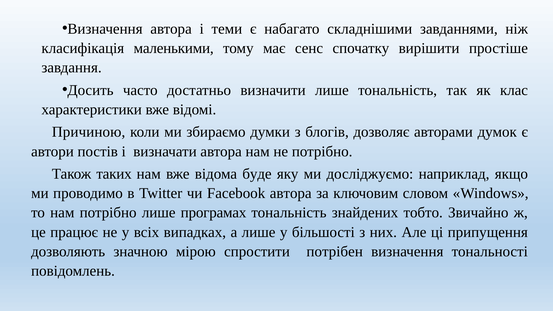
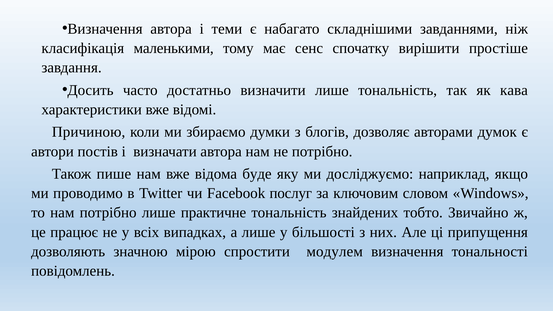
клас: клас -> кава (514, 90)
таких: таких -> пише (114, 174)
Facebook автора: автора -> послуг (291, 193)
програмах: програмах -> практичне (214, 213)
потрібен: потрібен -> модулем (335, 252)
